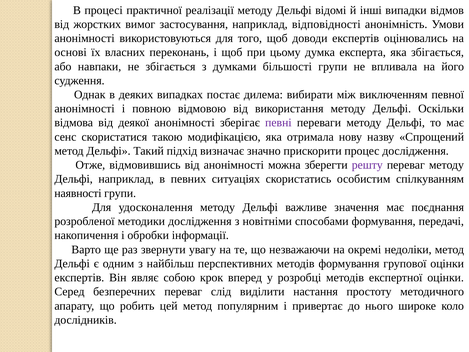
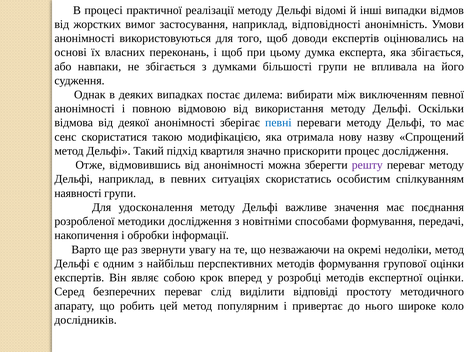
певні colour: purple -> blue (278, 123)
визначає: визначає -> квартиля (222, 151)
настання: настання -> відповіді (316, 292)
